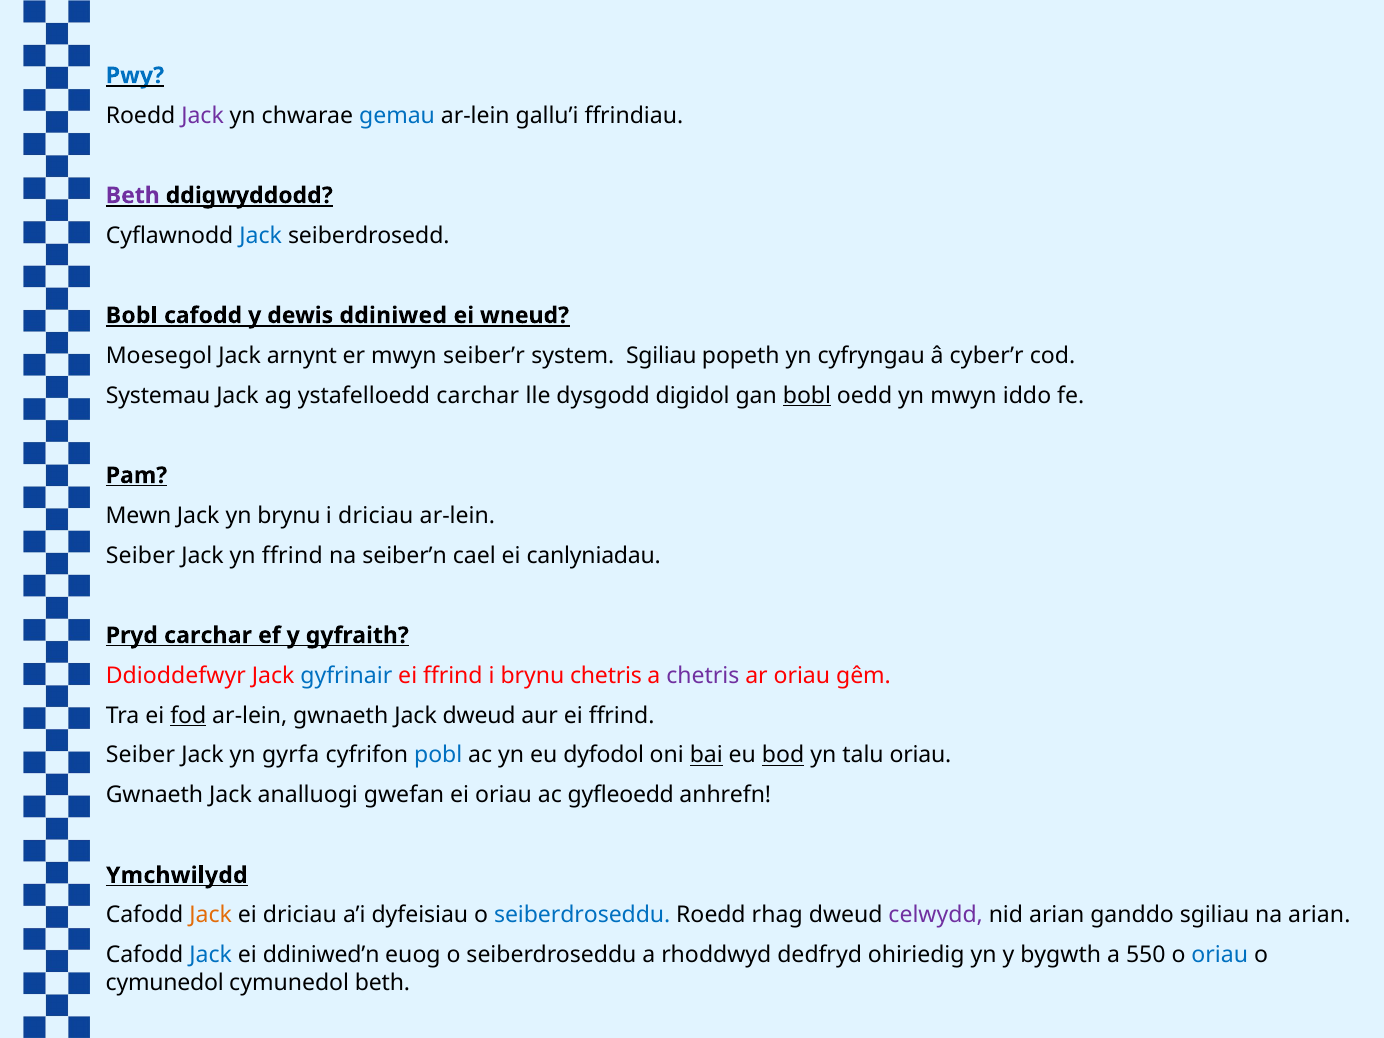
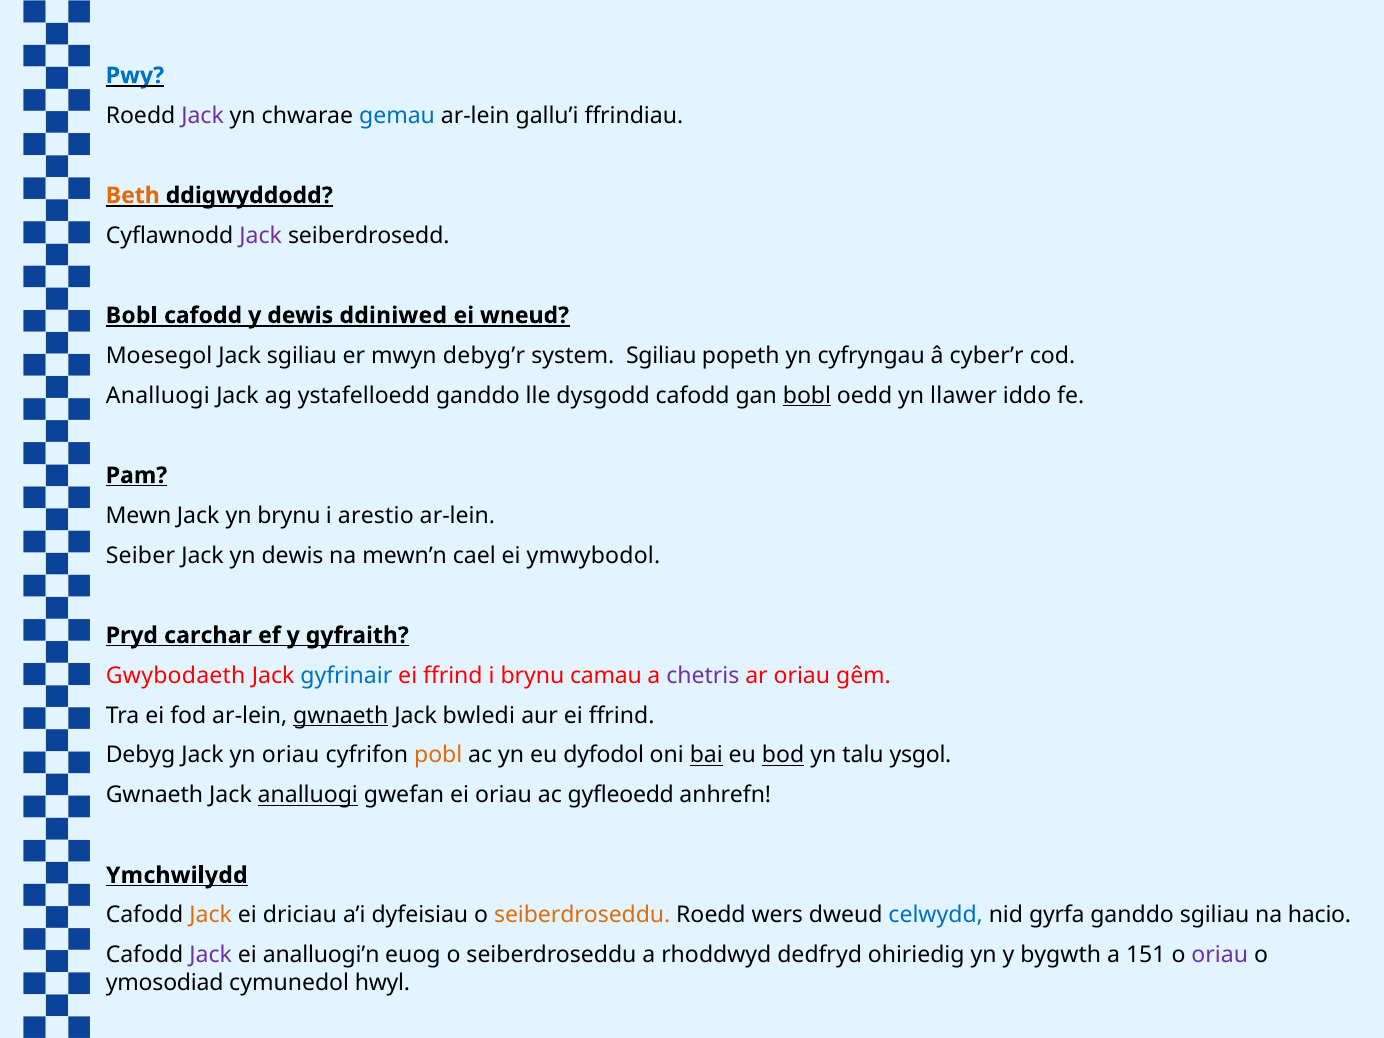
Beth colour: purple -> orange (133, 195)
Jack colour: blue -> purple (261, 235)
Jack arnynt: arnynt -> sgiliau (302, 355)
seiber’r: seiber’r -> debyg’r (484, 355)
Systemau: Systemau -> Analluogi (158, 395)
ystafelloedd carchar: carchar -> ganddo (478, 395)
dysgodd digidol: digidol -> cafodd (693, 395)
yn mwyn: mwyn -> llawer (964, 395)
i driciau: driciau -> arestio (376, 515)
yn ffrind: ffrind -> dewis (293, 555)
seiber’n: seiber’n -> mewn’n (405, 555)
canlyniadau: canlyniadau -> ymwybodol (594, 555)
Ddioddefwyr: Ddioddefwyr -> Gwybodaeth (176, 675)
brynu chetris: chetris -> camau (606, 675)
fod underline: present -> none (188, 715)
gwnaeth underline: none -> present (341, 715)
Jack dweud: dweud -> bwledi (479, 715)
Seiber: Seiber -> Debyg (141, 755)
yn gyrfa: gyrfa -> oriau (291, 755)
pobl colour: blue -> orange (438, 755)
talu oriau: oriau -> ysgol (920, 755)
analluogi underline: none -> present (308, 795)
seiberdroseddu colour: blue -> orange (582, 915)
rhag: rhag -> wers (777, 915)
celwydd colour: purple -> blue (936, 915)
nid arian: arian -> gyrfa (1057, 915)
na arian: arian -> hacio (1320, 915)
Jack colour: blue -> purple (211, 955)
ddiniwed’n: ddiniwed’n -> analluogi’n (321, 955)
550: 550 -> 151 (1146, 955)
oriau colour: blue -> purple (1220, 955)
cymunedol: cymunedol -> ymosodiad (165, 983)
cymunedol beth: beth -> hwyl (382, 983)
